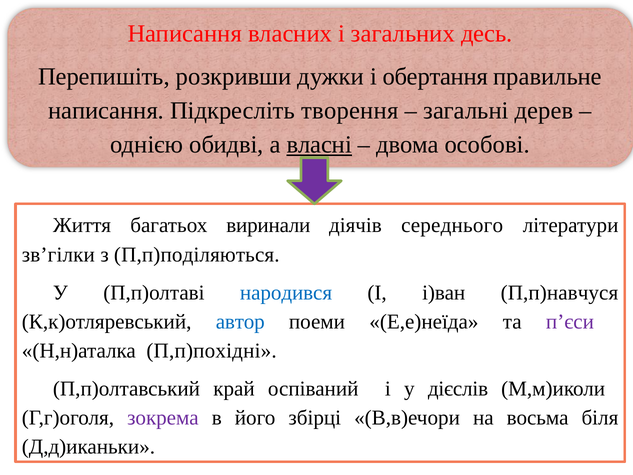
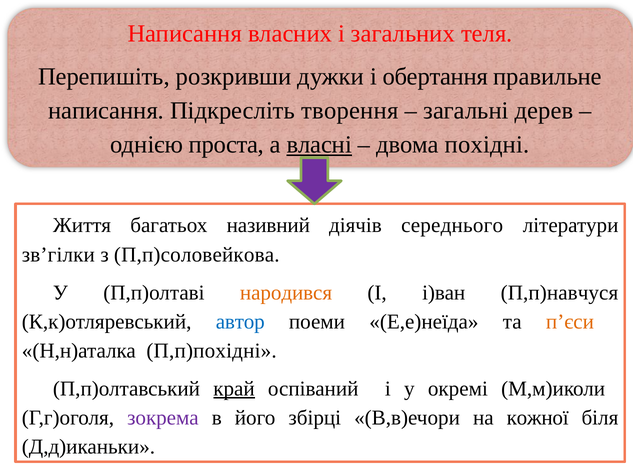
десь: десь -> теля (487, 34)
обидві: обидві -> проста (226, 145)
особові: особові -> похідні (487, 145)
виринали: виринали -> називний (268, 225)
П,п)поділяються: П,п)поділяються -> П,п)соловейкова (197, 255)
народився colour: blue -> orange (286, 292)
п’єси colour: purple -> orange (570, 322)
край underline: none -> present (234, 389)
дієслів: дієслів -> окремі (458, 389)
восьма: восьма -> кожної (538, 418)
